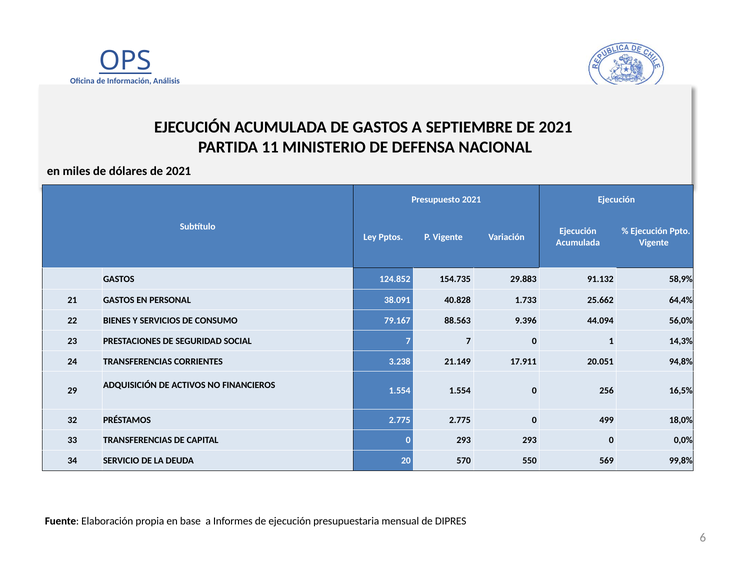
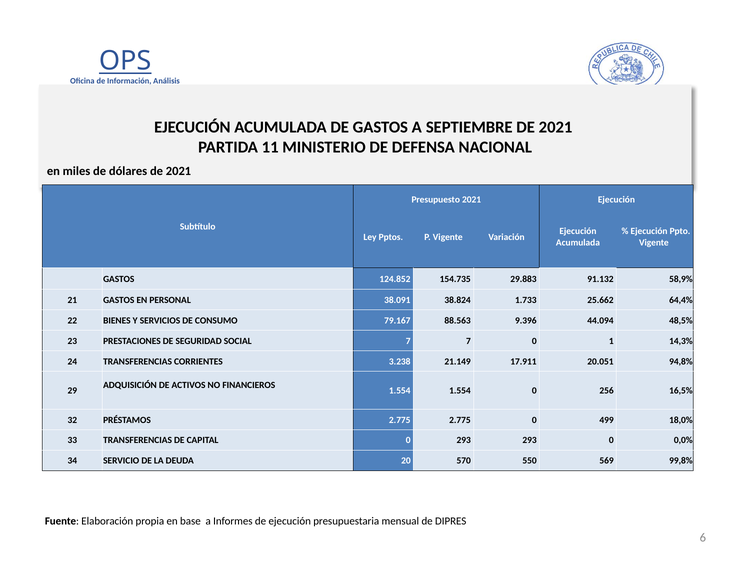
40.828: 40.828 -> 38.824 (458, 300)
56,0%: 56,0% -> 48,5% (681, 321)
